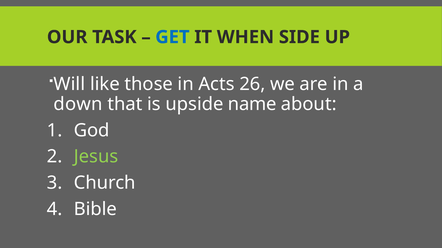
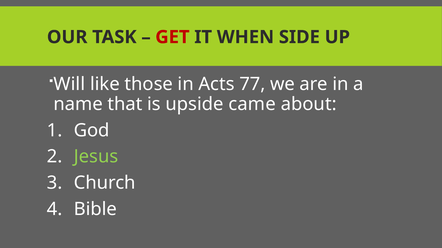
GET colour: blue -> red (172, 37)
26: 26 -> 77 (252, 84)
down: down -> name (78, 104)
name: name -> came (252, 104)
